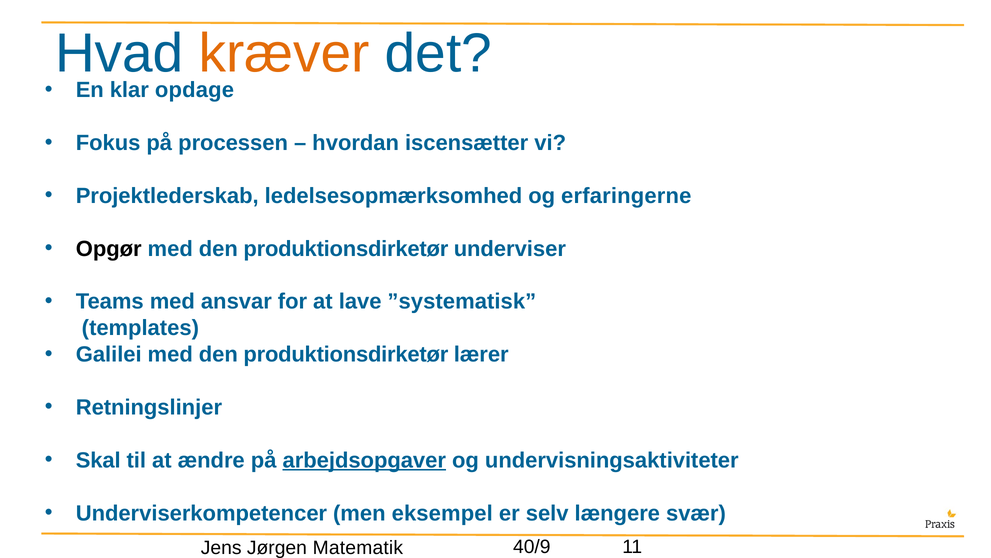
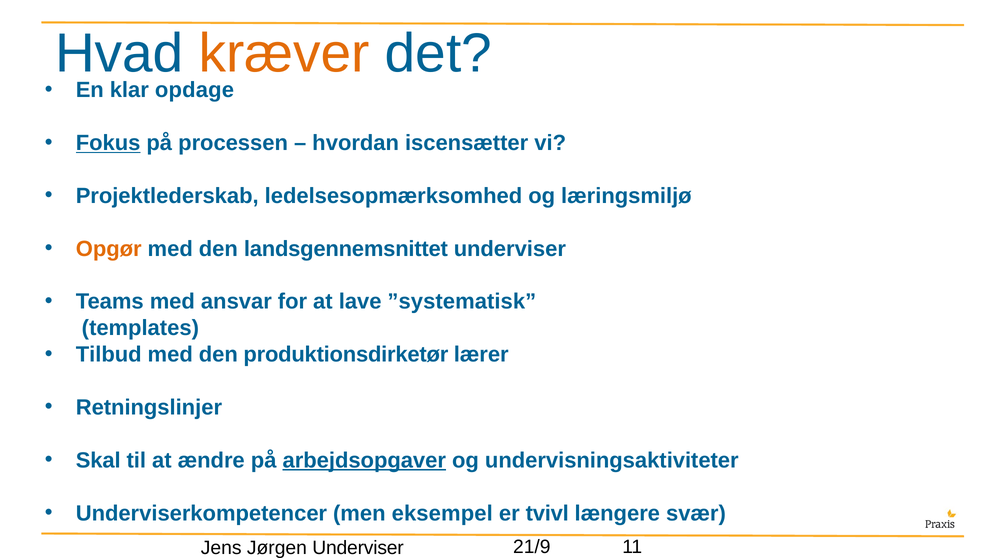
Fokus underline: none -> present (108, 143)
erfaringerne: erfaringerne -> læringsmiljø (626, 196)
Opgør colour: black -> orange (109, 249)
produktionsdirketør: produktionsdirketør -> landsgennemsnittet (346, 249)
Galilei: Galilei -> Tilbud (109, 354)
selv: selv -> tvivl (547, 513)
40/9: 40/9 -> 21/9 (532, 546)
Jørgen Matematik: Matematik -> Underviser (358, 548)
